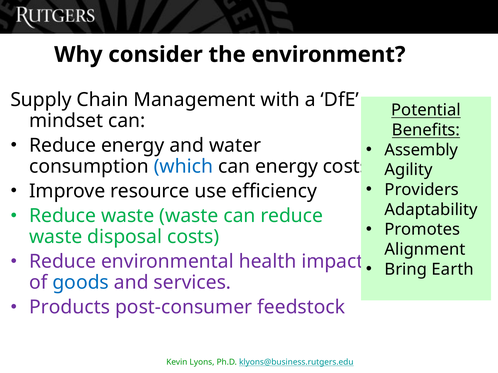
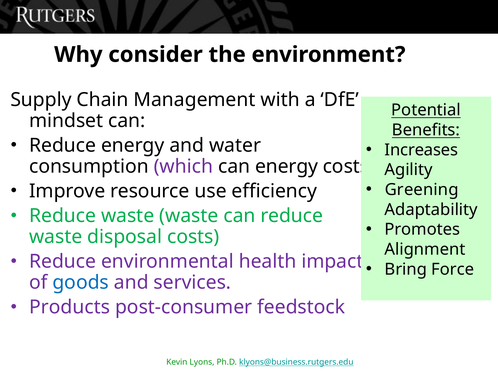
Assembly: Assembly -> Increases (421, 150)
which colour: blue -> purple (183, 167)
Providers: Providers -> Greening (422, 190)
Earth: Earth -> Force (453, 270)
